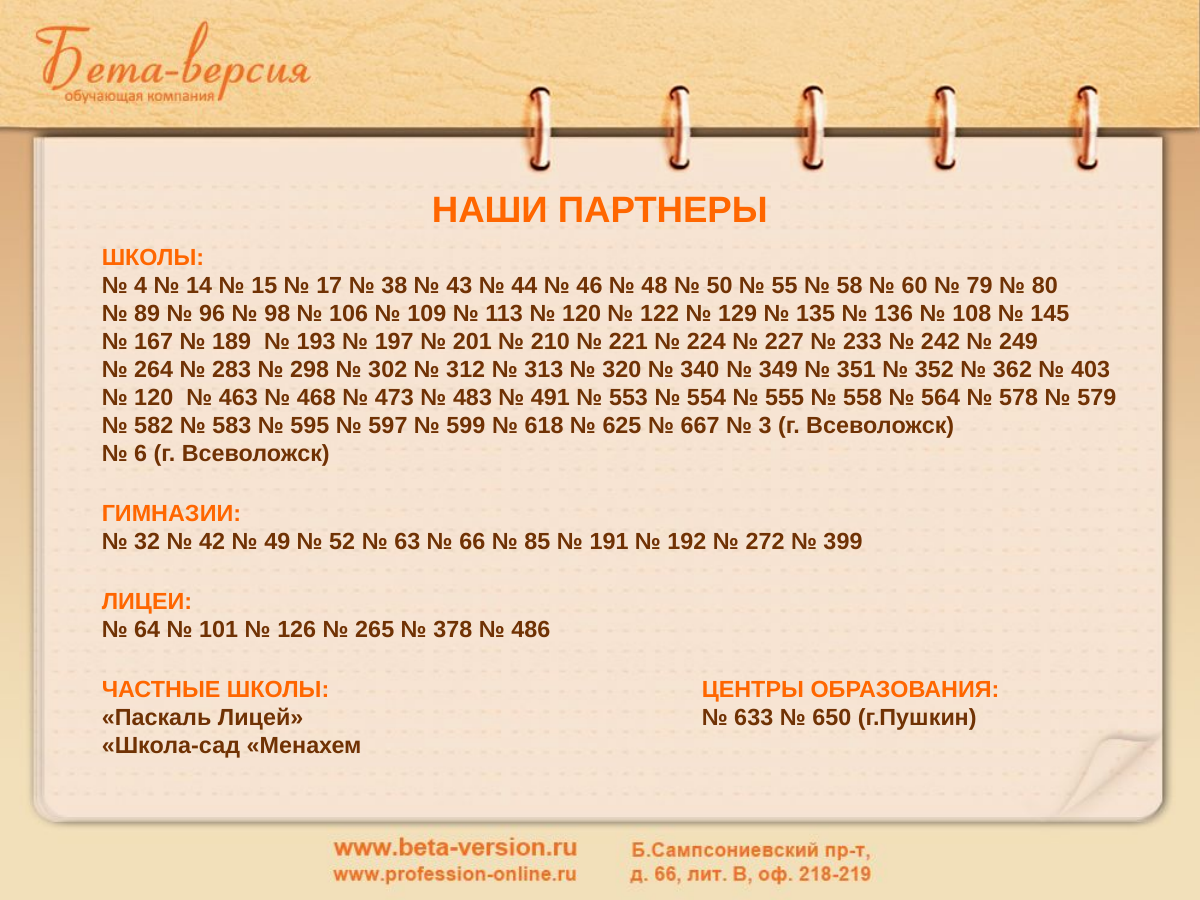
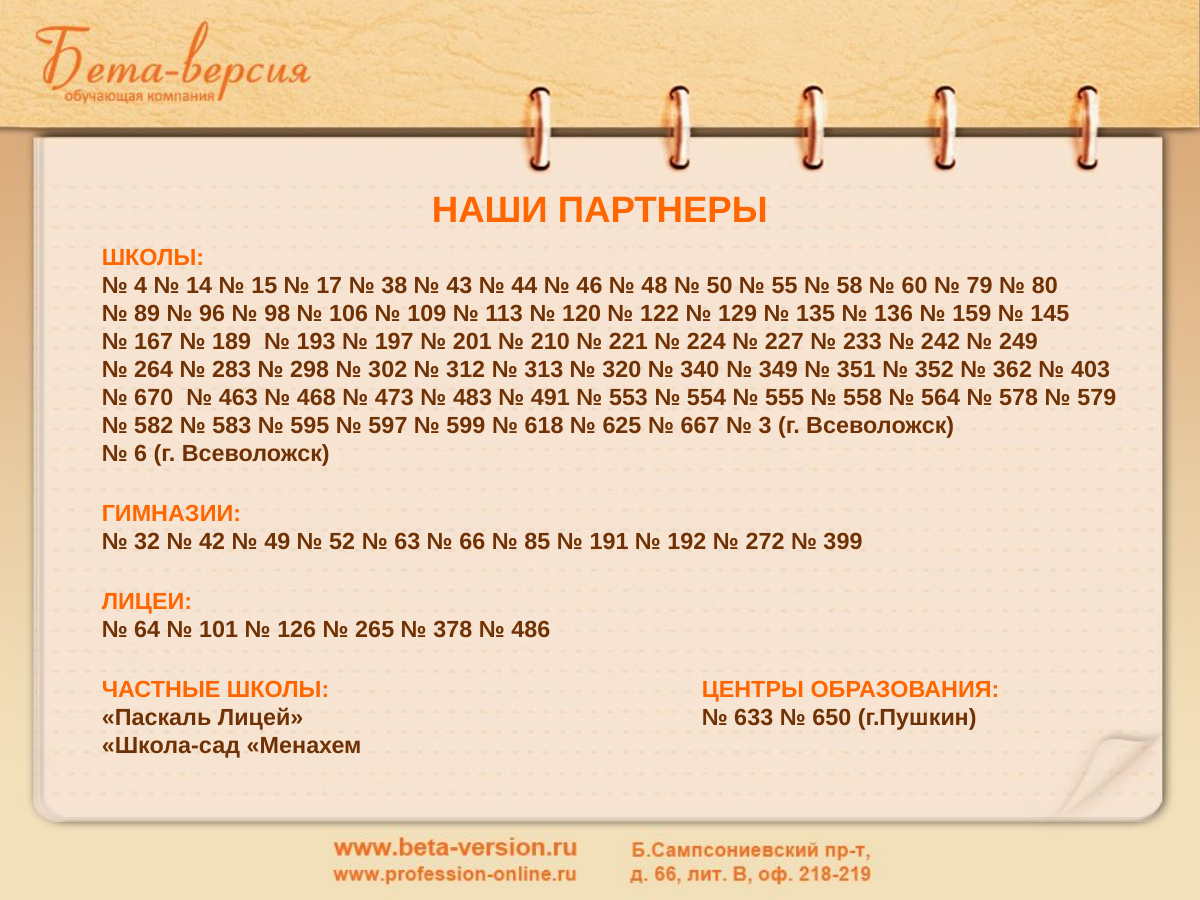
108: 108 -> 159 (972, 314)
120: 120 -> 670 (154, 398)
